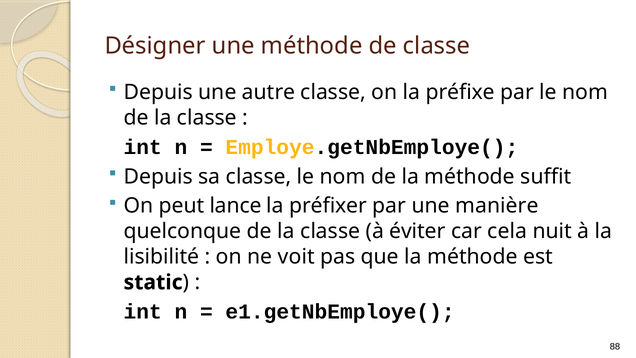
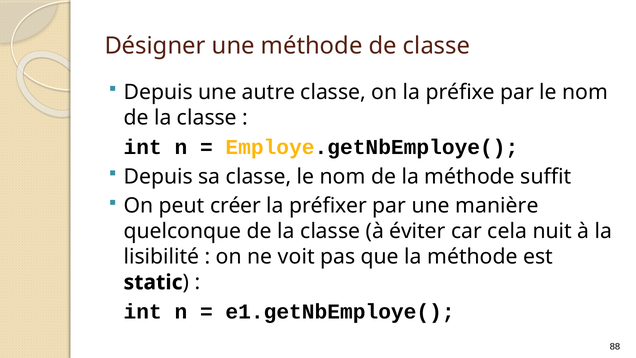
lance: lance -> créer (236, 206)
